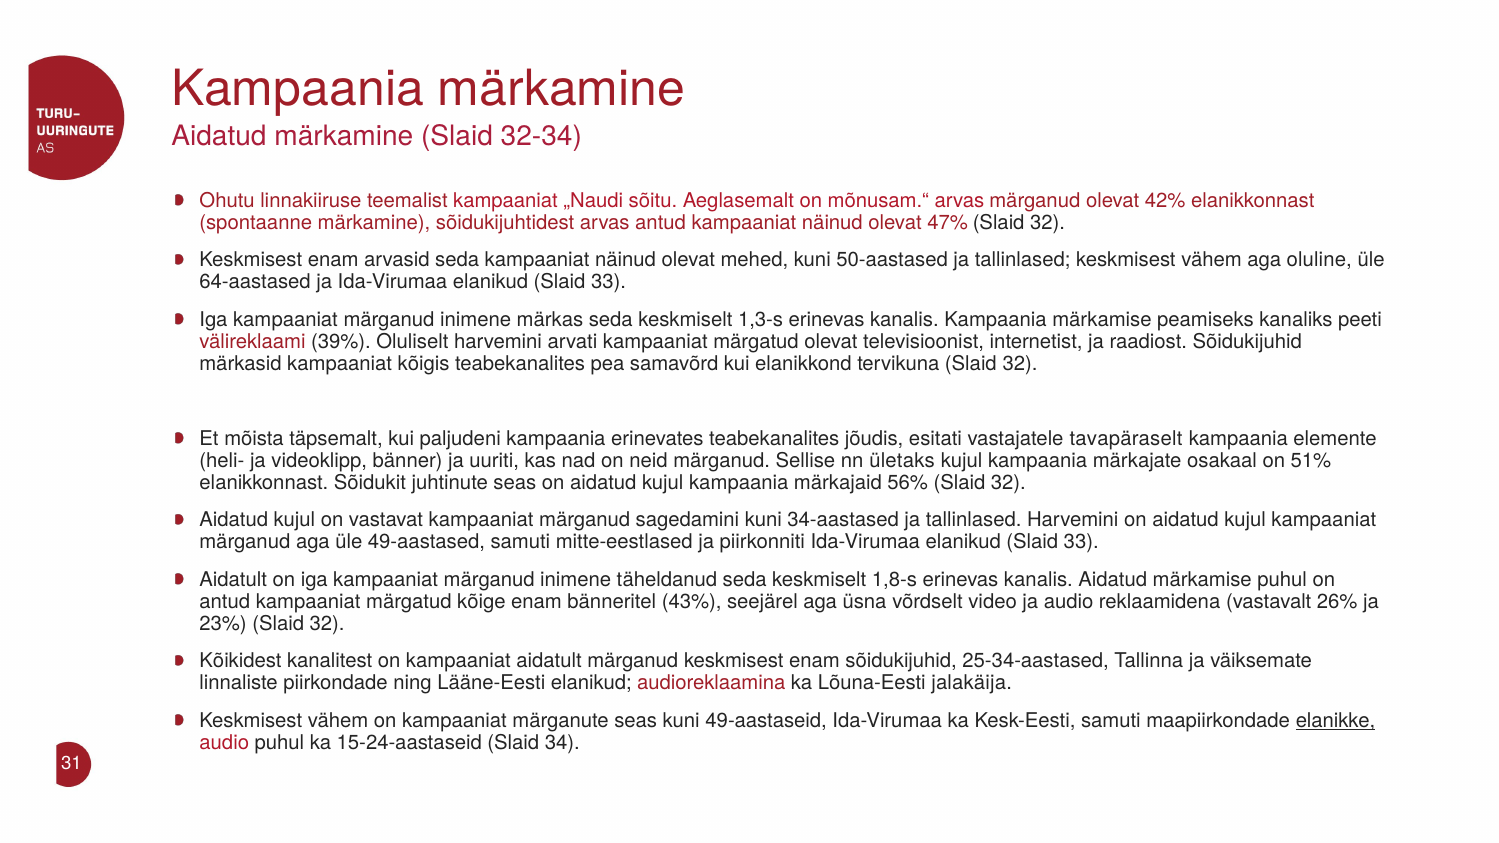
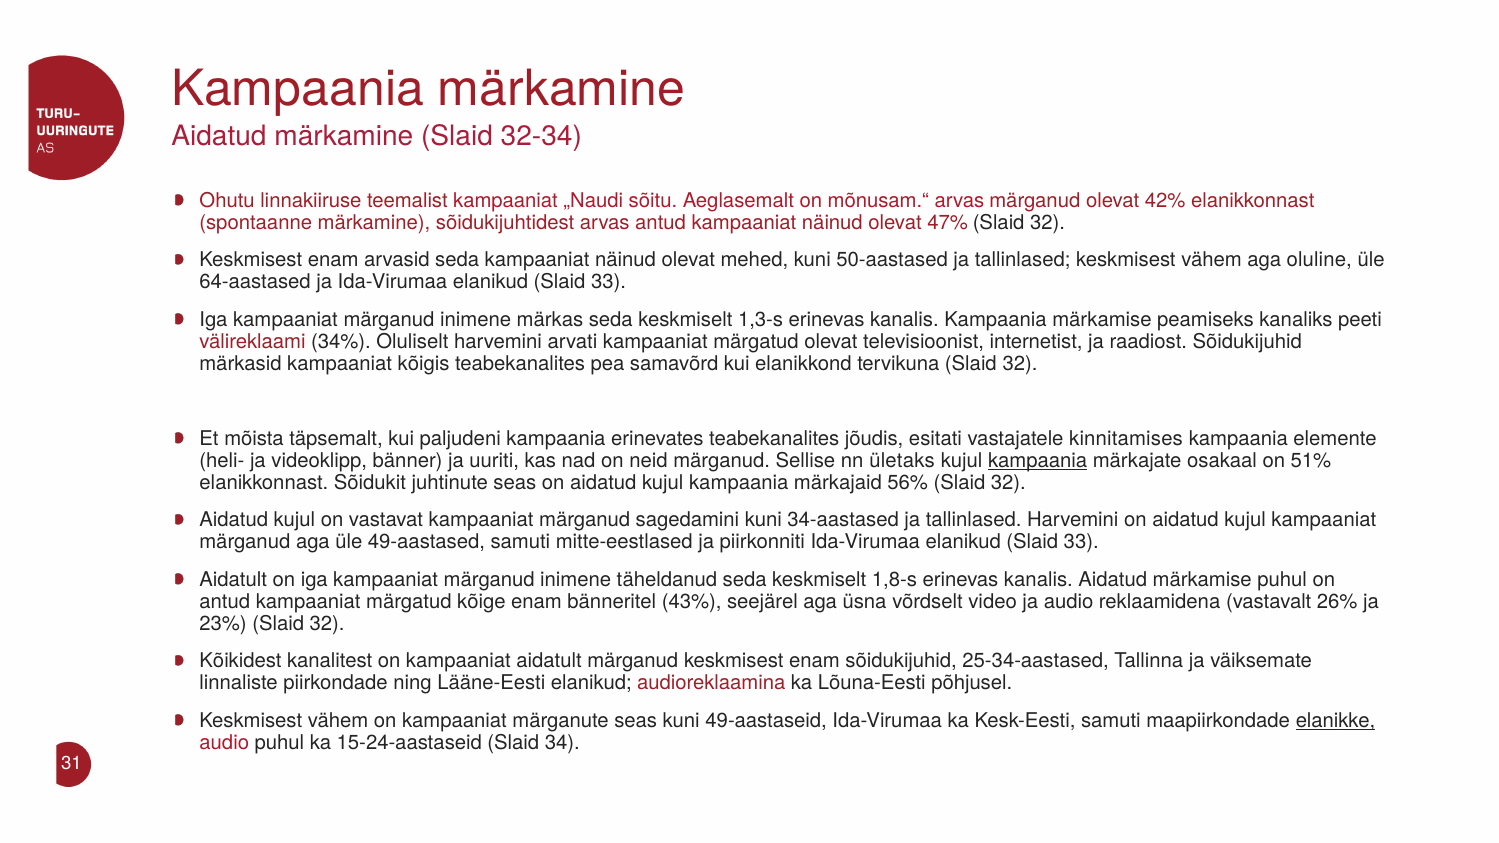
39%: 39% -> 34% (341, 342)
tavapäraselt: tavapäraselt -> kinnitamises (1126, 439)
kampaania underline: none -> present (1038, 461)
jalakäija: jalakäija -> põhjusel (972, 683)
